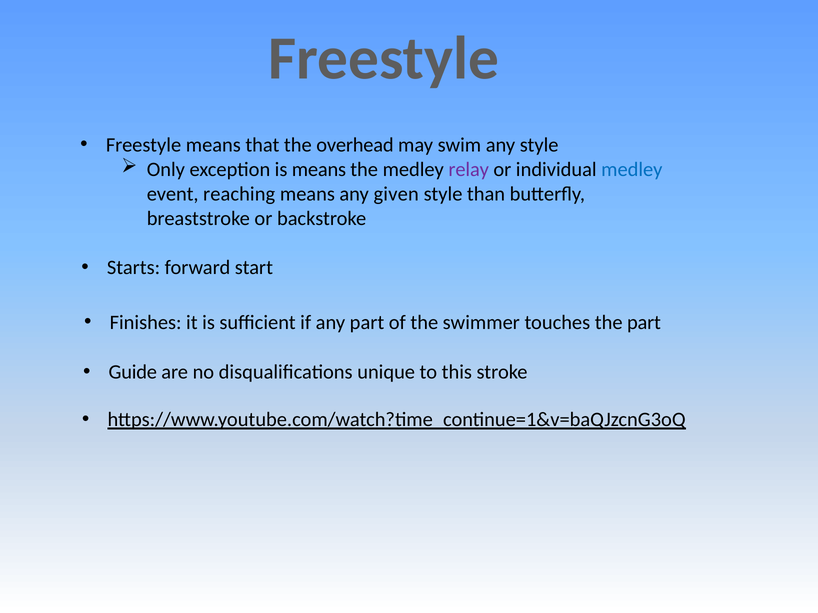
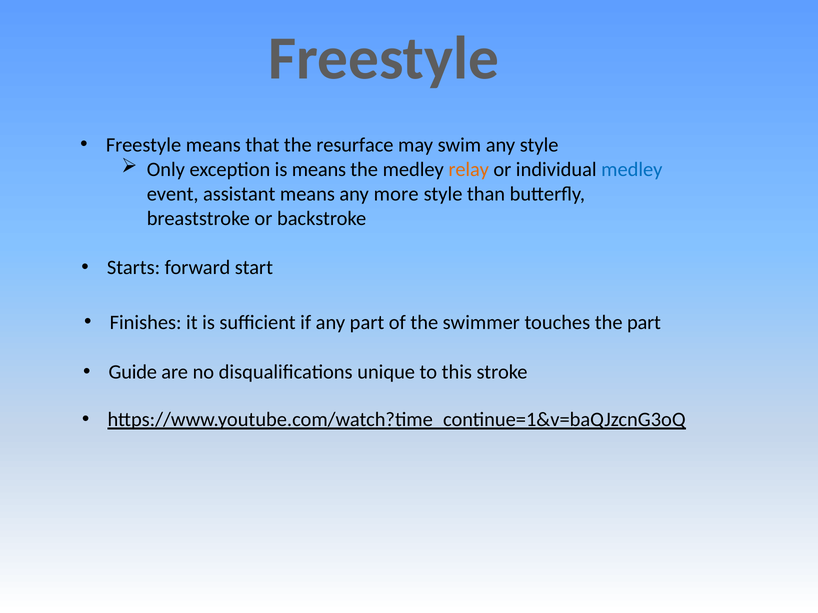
overhead: overhead -> resurface (355, 145)
relay colour: purple -> orange (469, 170)
reaching: reaching -> assistant (239, 194)
given: given -> more (396, 194)
